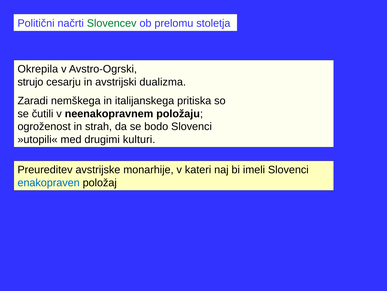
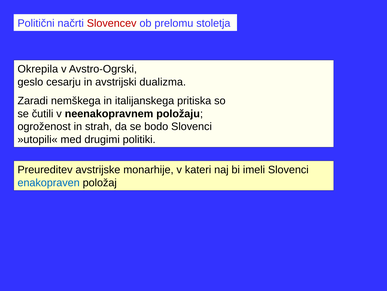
Slovencev colour: green -> red (112, 23)
strujo: strujo -> geslo (30, 82)
kulturi: kulturi -> politiki (139, 139)
